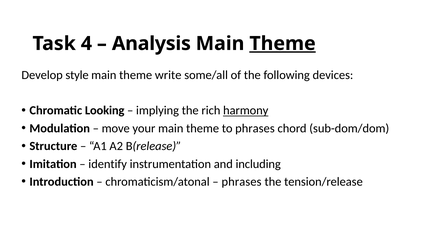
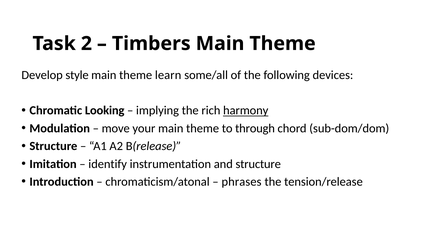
4: 4 -> 2 (86, 44)
Analysis: Analysis -> Timbers (151, 44)
Theme underline: present -> none (283, 44)
write: write -> learn (168, 75)
to phrases: phrases -> through (255, 129)
and including: including -> structure (258, 164)
